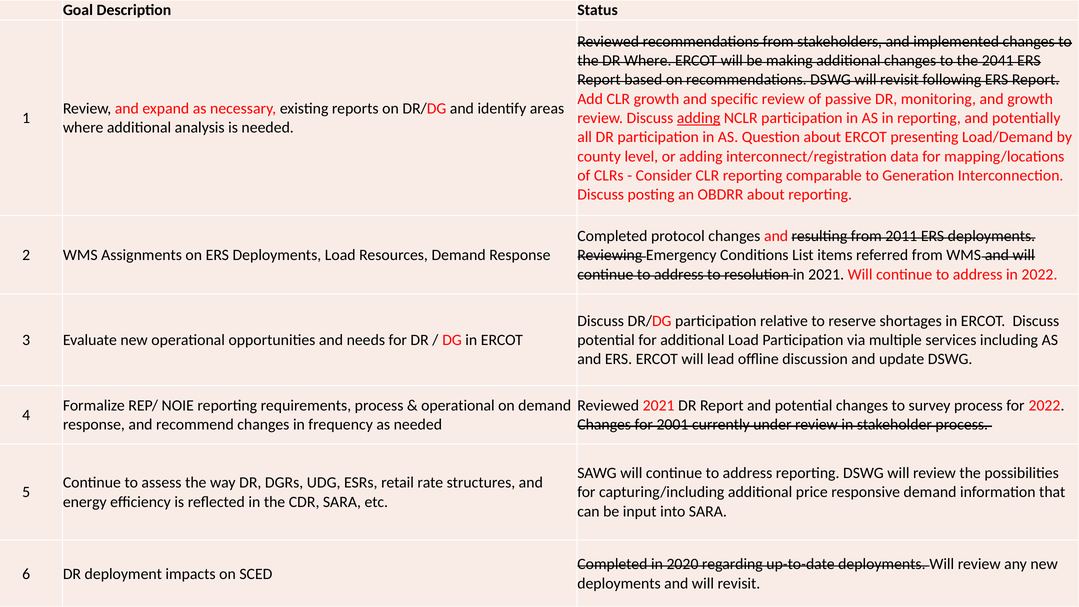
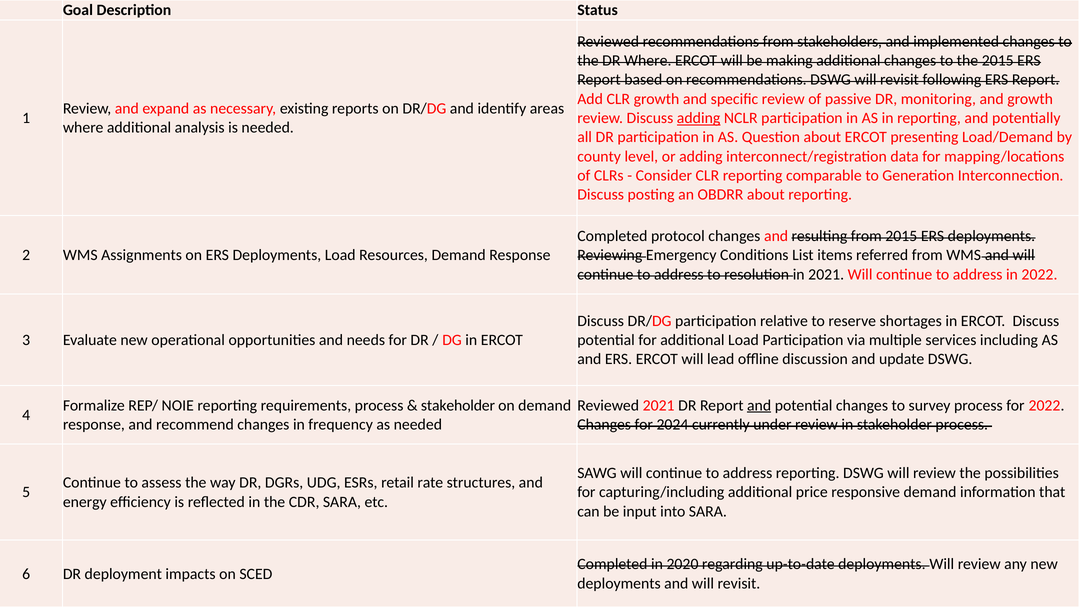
the 2041: 2041 -> 2015 (998, 61)
from 2011: 2011 -> 2015 (901, 236)
operational: operational -> stakeholder (458, 405)
and underline: none -> present (759, 405)
2001: 2001 -> 2024 (672, 424)
